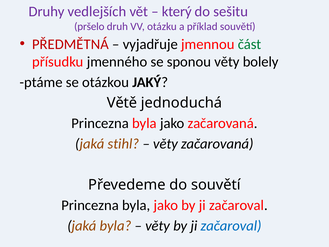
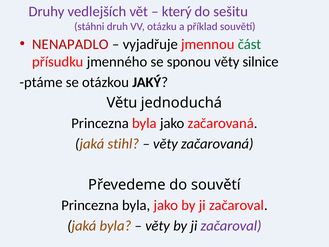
pršelo: pršelo -> stáhni (89, 27)
PŘEDMĚTNÁ: PŘEDMĚTNÁ -> NENAPADLO (70, 44)
bolely: bolely -> silnice (261, 62)
Větě: Větě -> Větu (122, 103)
začaroval colour: blue -> purple (231, 226)
